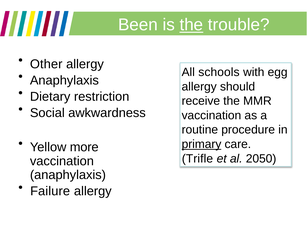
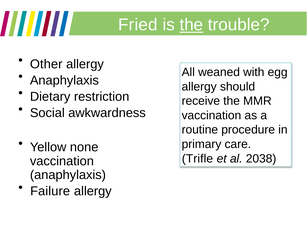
Been: Been -> Fried (138, 25)
schools: schools -> weaned (219, 72)
primary underline: present -> none (201, 144)
more: more -> none (84, 147)
2050: 2050 -> 2038 (261, 158)
